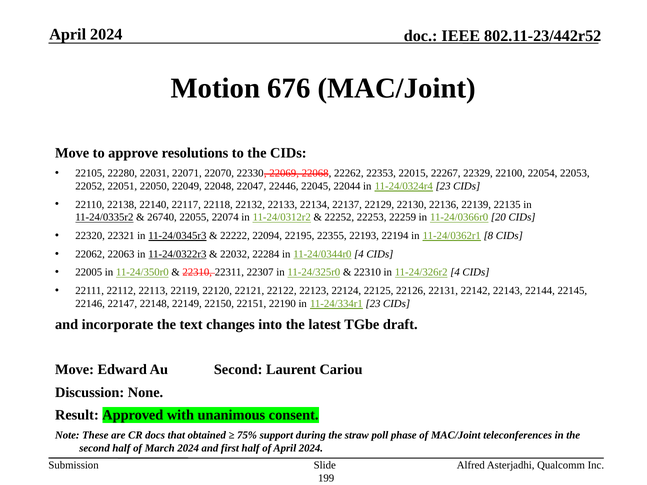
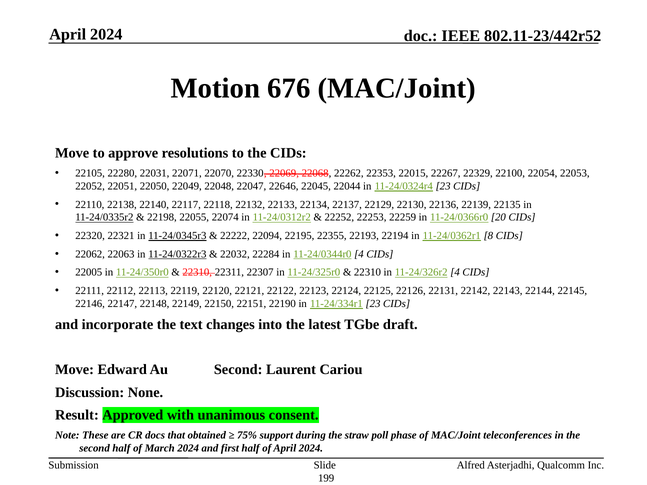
22446: 22446 -> 22646 (284, 186)
26740: 26740 -> 22198 (162, 218)
